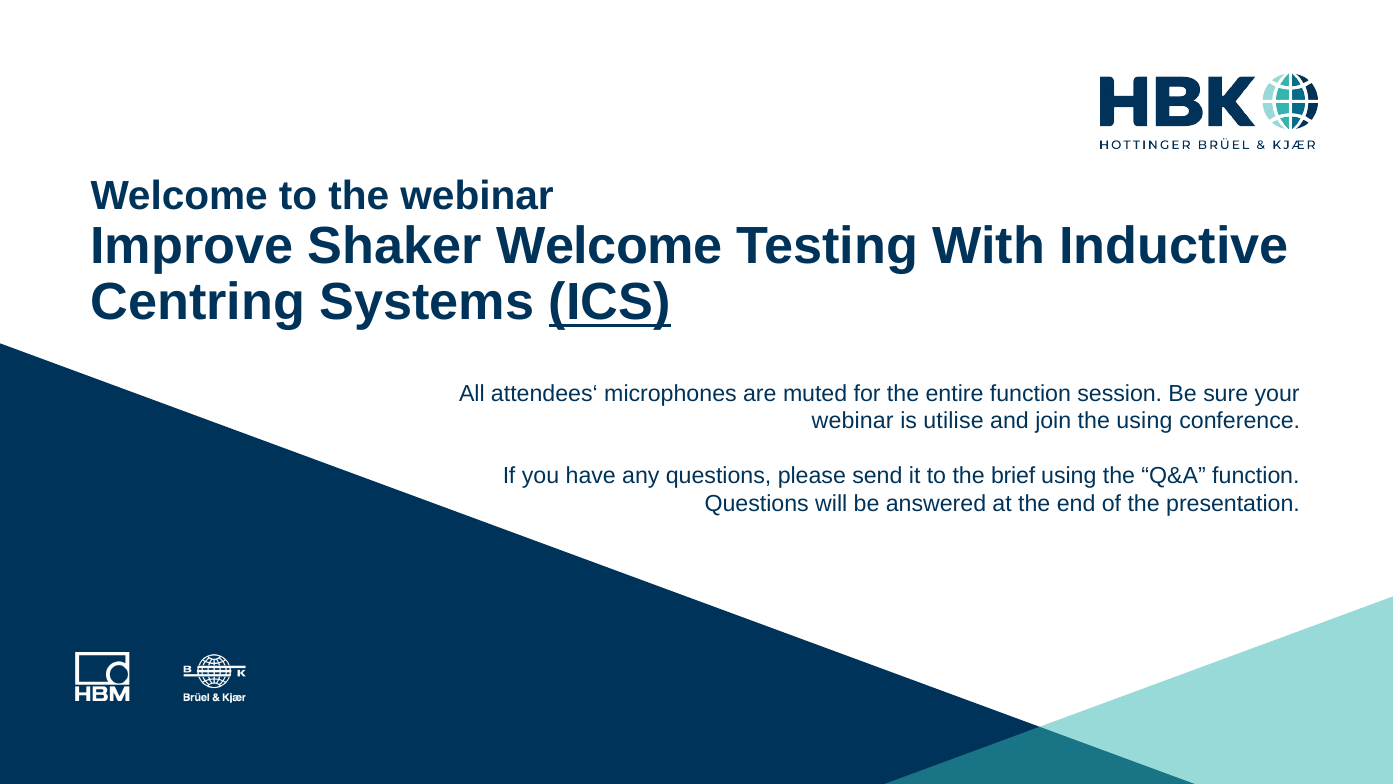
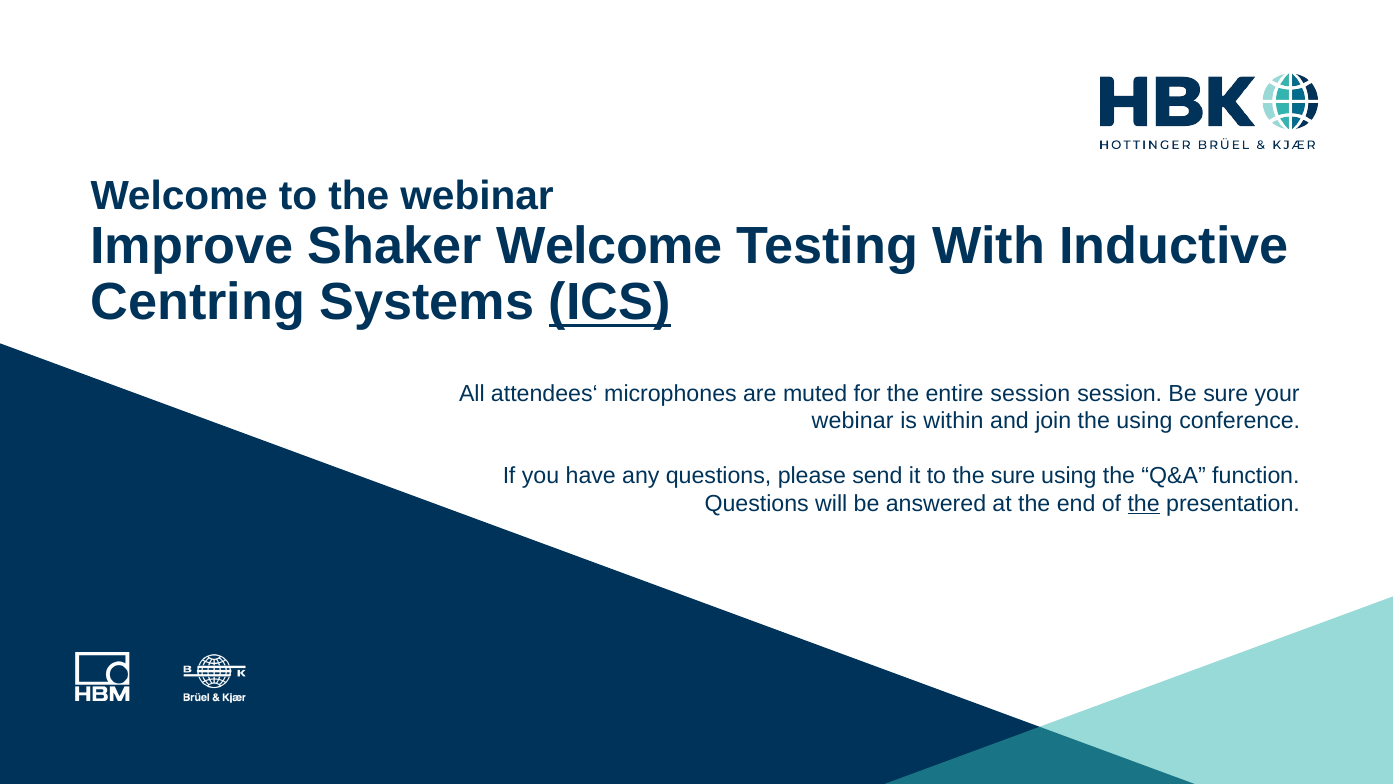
entire function: function -> session (1030, 393)
utilise: utilise -> within (954, 421)
the brief: brief -> sure (1013, 476)
the underline: none -> present (1144, 503)
